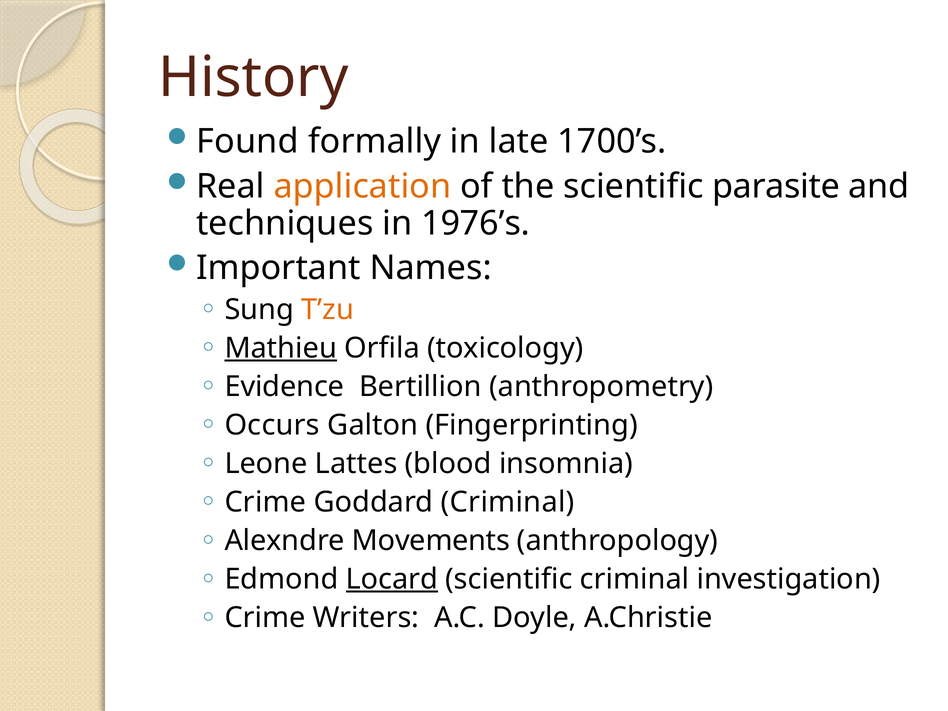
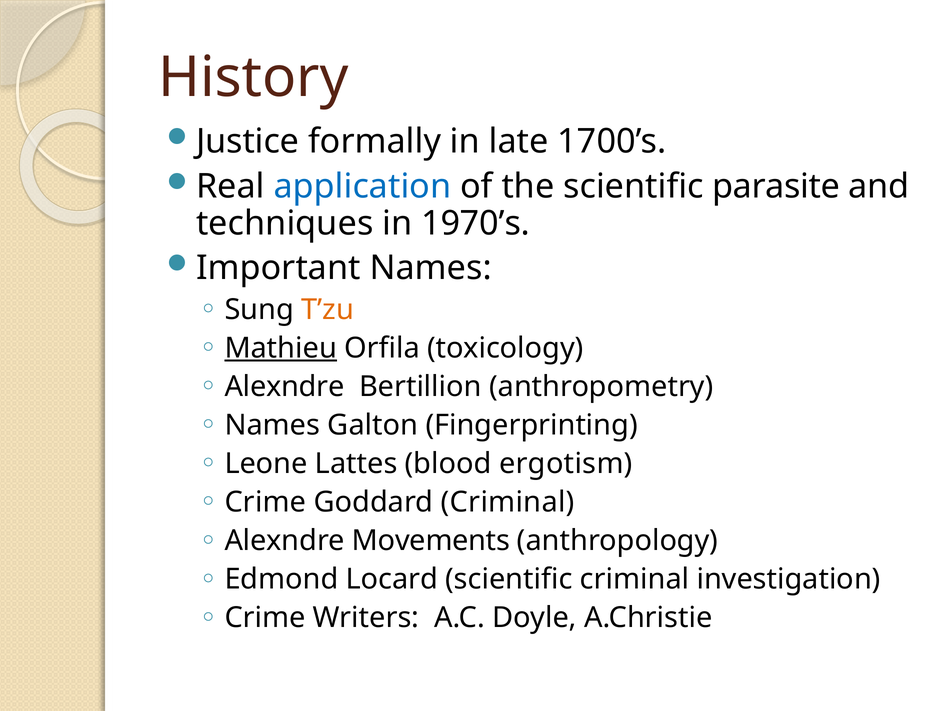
Found: Found -> Justice (248, 141)
application colour: orange -> blue (362, 186)
1976’s: 1976’s -> 1970’s (476, 223)
Evidence: Evidence -> Alexndre (284, 387)
Occurs: Occurs -> Names (272, 425)
insomnia: insomnia -> ergotism (566, 464)
Locard underline: present -> none (392, 579)
